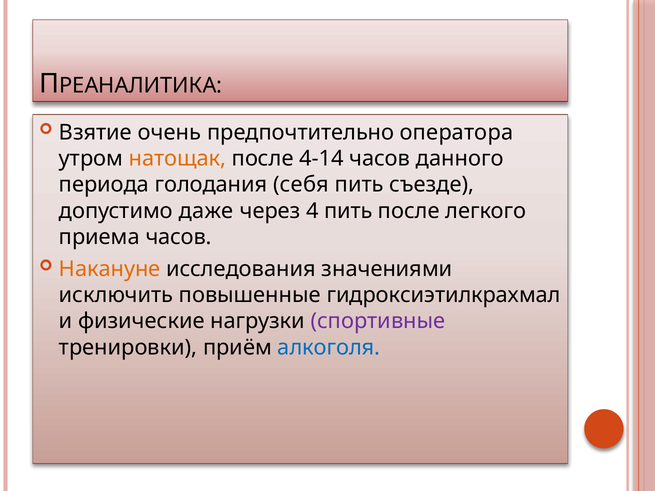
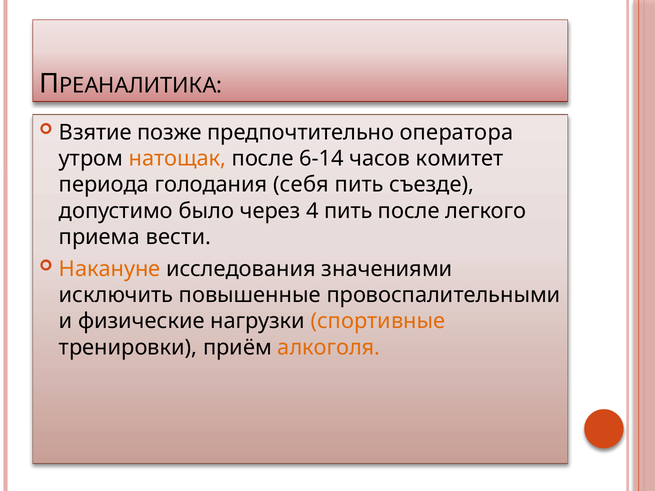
очень: очень -> позже (170, 132)
4-14: 4-14 -> 6-14 (321, 159)
данного: данного -> комитет (460, 159)
даже: даже -> было (206, 211)
приема часов: часов -> вести (178, 237)
гидроксиэтилкрахмал: гидроксиэтилкрахмал -> провоспалительными (444, 295)
спортивные colour: purple -> orange (378, 321)
алкоголя colour: blue -> orange (329, 348)
